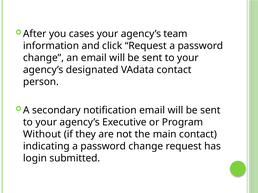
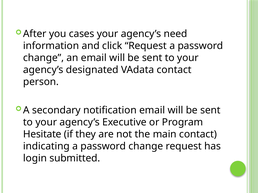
team: team -> need (176, 34)
Without: Without -> Hesitate (42, 134)
